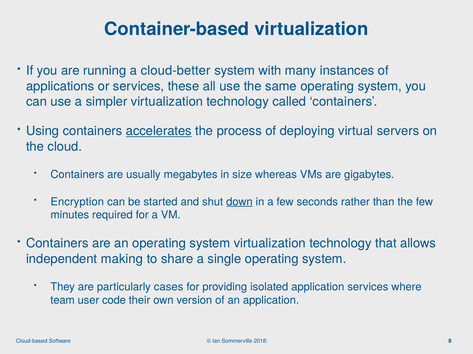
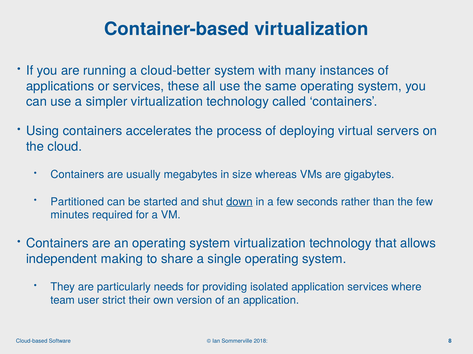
accelerates underline: present -> none (159, 131)
Encryption: Encryption -> Partitioned (77, 202)
cases: cases -> needs (169, 287)
code: code -> strict (114, 301)
